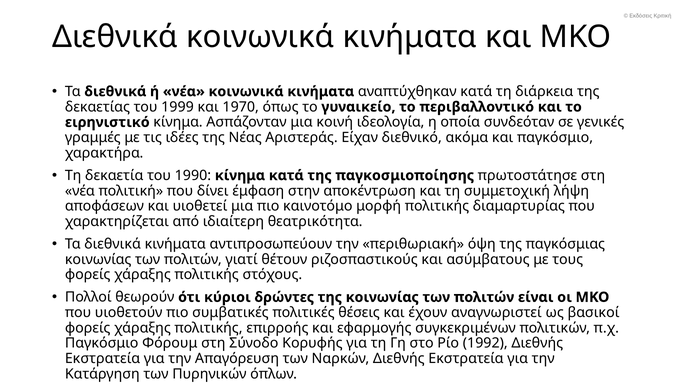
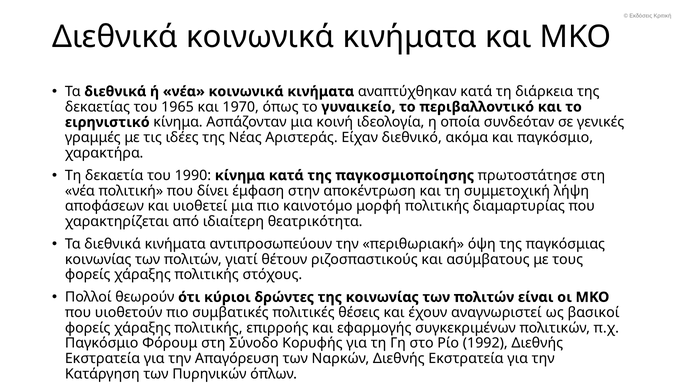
1999: 1999 -> 1965 (178, 107)
